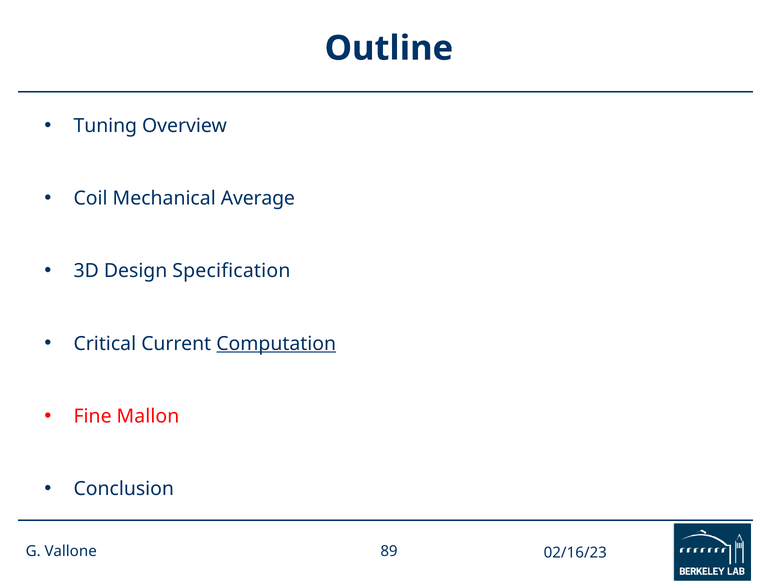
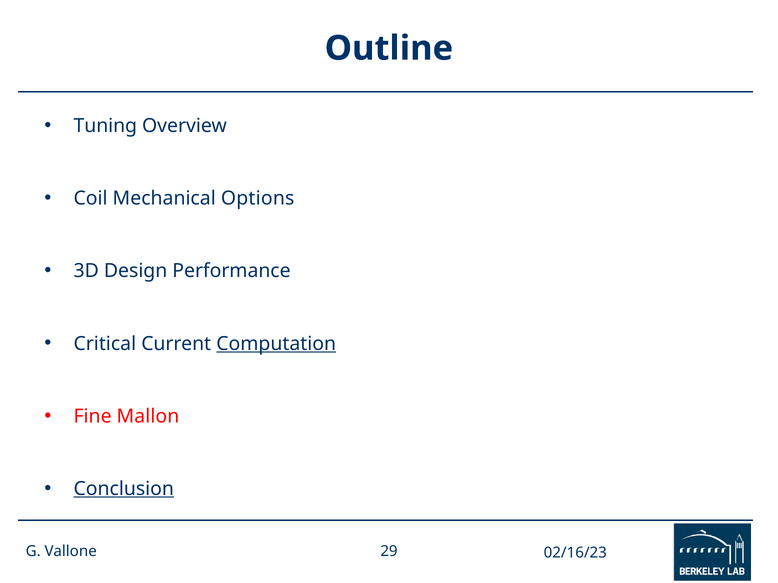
Average: Average -> Options (258, 199)
Specification: Specification -> Performance (231, 271)
Conclusion underline: none -> present (124, 489)
89: 89 -> 29 (389, 552)
